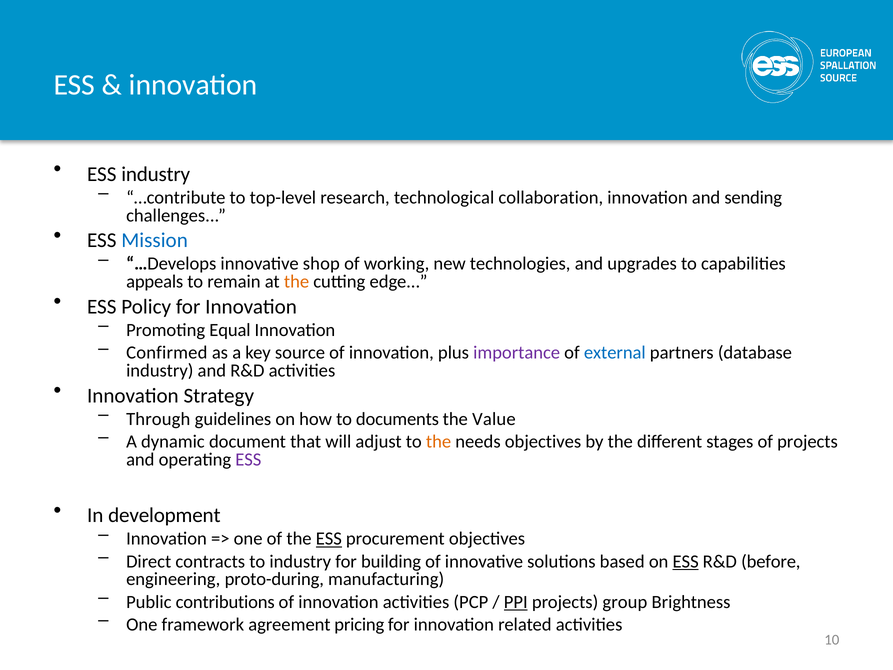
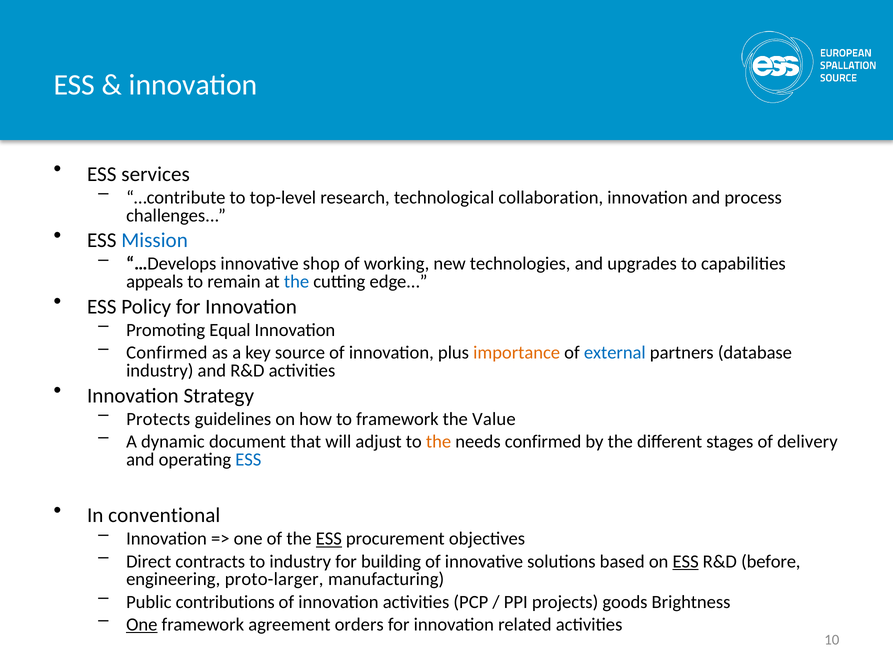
ESS industry: industry -> services (156, 174)
sending: sending -> process (753, 197)
the colour: orange -> blue (297, 282)
importance colour: purple -> orange (517, 353)
Through: Through -> Protects (158, 419)
to documents: documents -> framework (397, 419)
needs objectives: objectives -> confirmed (543, 441)
of projects: projects -> delivery (807, 441)
ESS colour: purple -> blue (248, 459)
development: development -> conventional (164, 515)
proto-during: proto-during -> proto-larger (274, 579)
PPI underline: present -> none (516, 602)
group: group -> goods (625, 602)
One underline: none -> present (142, 624)
pricing: pricing -> orders (359, 624)
